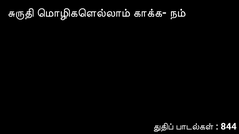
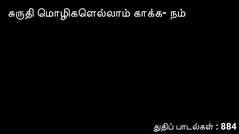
844: 844 -> 884 (229, 127)
